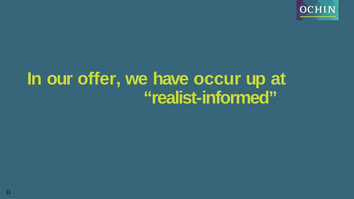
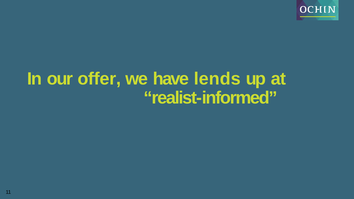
occur: occur -> lends (217, 79)
